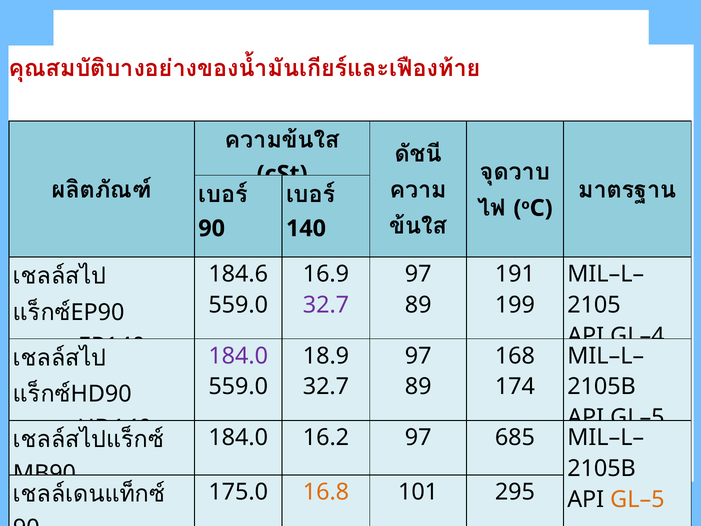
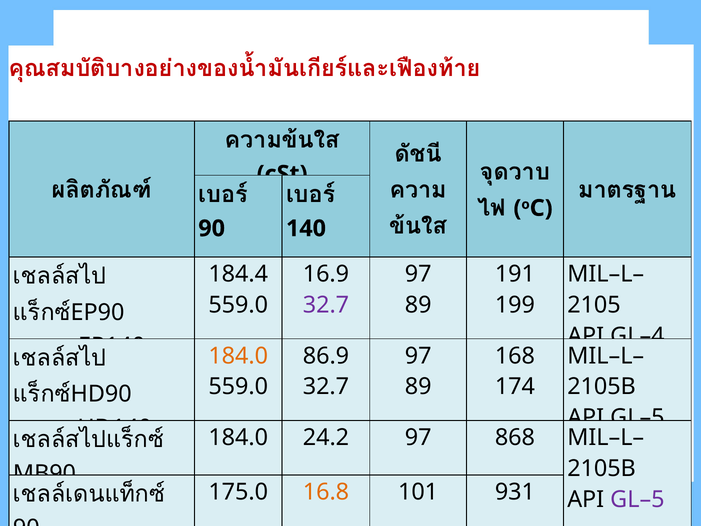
184.6: 184.6 -> 184.4 (238, 274)
184.0 colour: purple -> orange (238, 356)
18.9: 18.9 -> 86.9 (326, 356)
16.2: 16.2 -> 24.2 (326, 437)
685: 685 -> 868 (515, 437)
295: 295 -> 931 (515, 492)
GL–5 colour: orange -> purple (637, 499)
